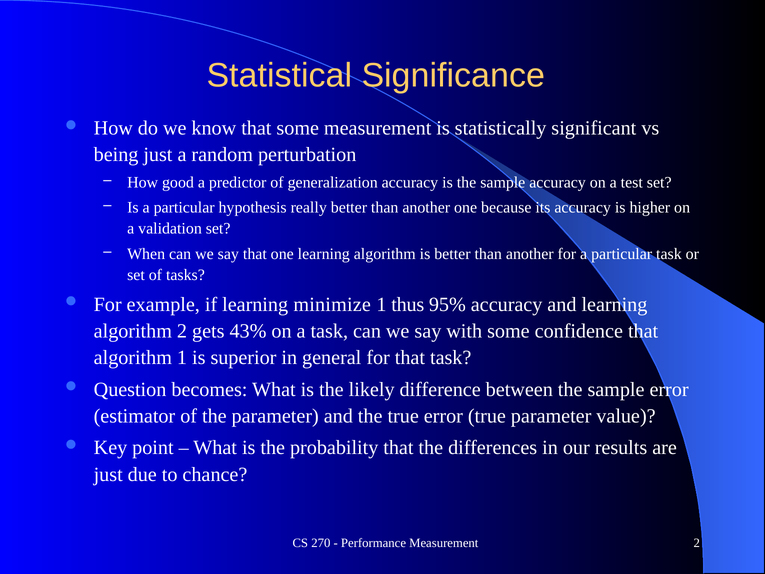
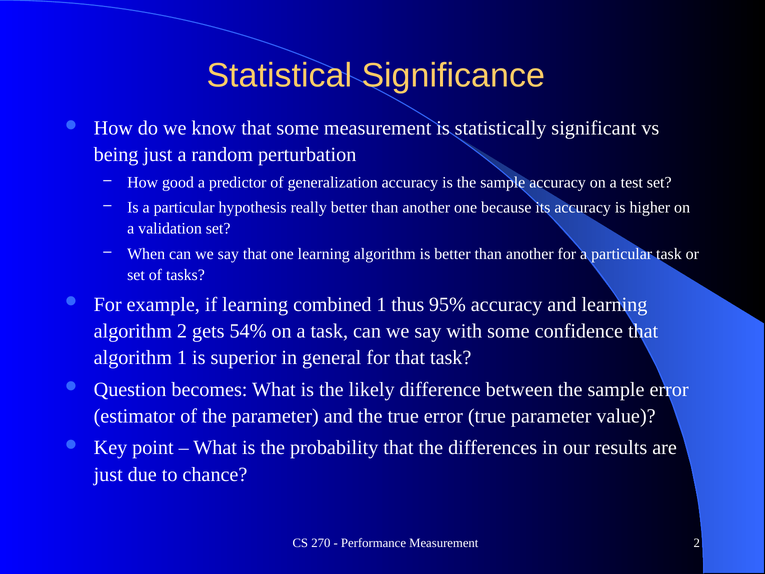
minimize: minimize -> combined (332, 304)
43%: 43% -> 54% (248, 331)
